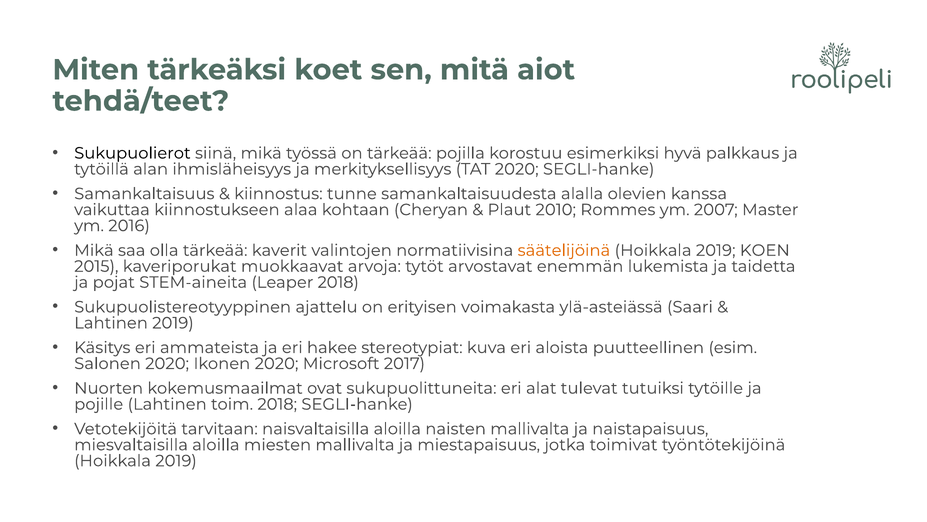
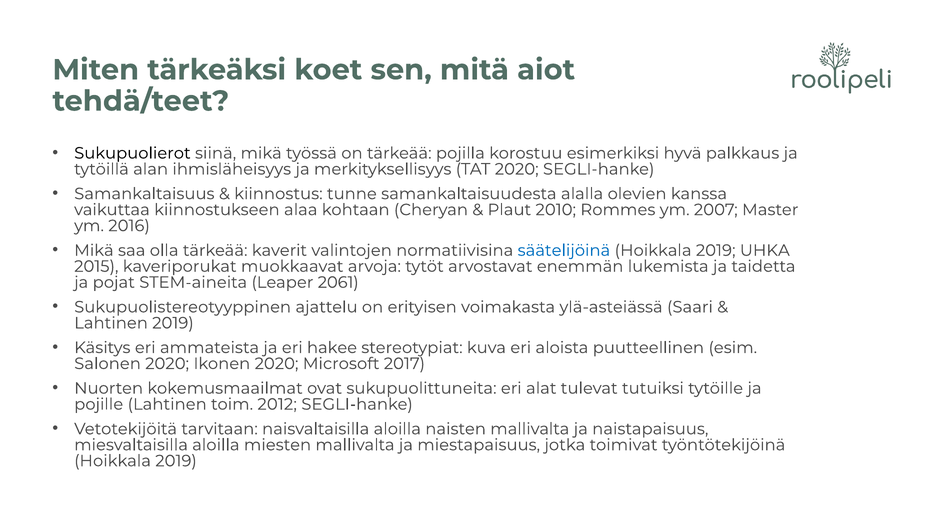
säätelijöinä colour: orange -> blue (564, 250)
KOEN: KOEN -> UHKA (765, 250)
Leaper 2018: 2018 -> 2061 (338, 282)
toim 2018: 2018 -> 2012 (277, 404)
